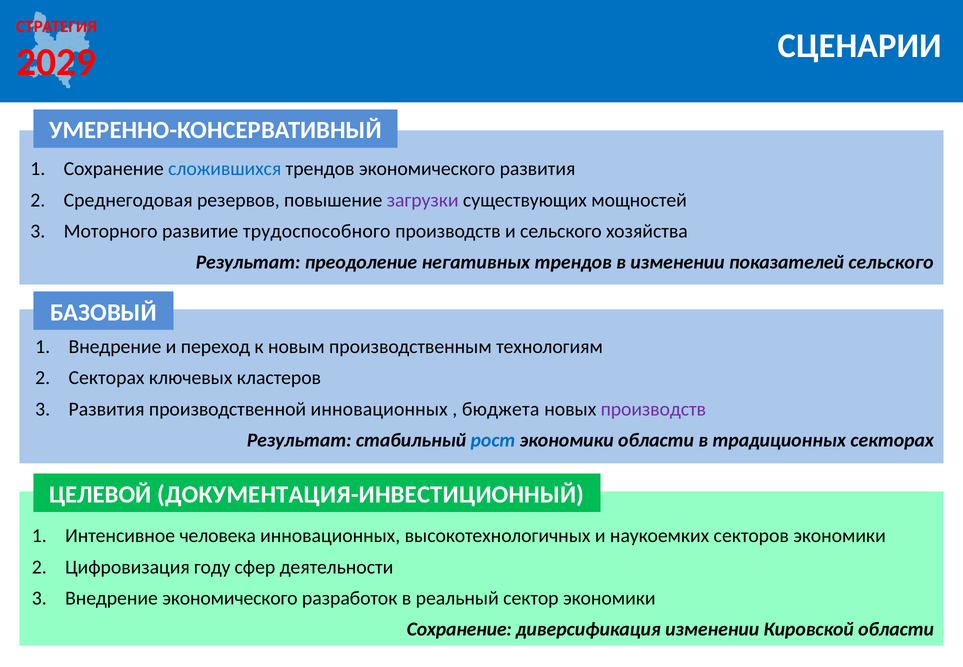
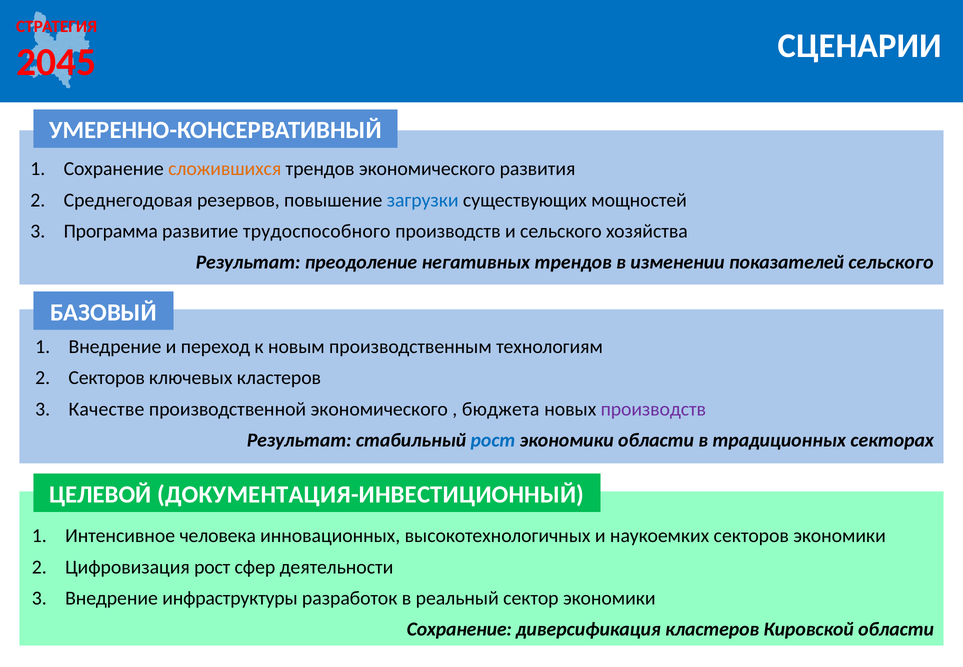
2029: 2029 -> 2045 (56, 62)
сложившихся colour: blue -> orange (225, 169)
загрузки colour: purple -> blue (423, 200)
Моторного: Моторного -> Программа (111, 231)
Секторах: Секторах -> Секторов (107, 378)
Развития: Развития -> Качестве (106, 409)
производственной инновационных: инновационных -> экономического (379, 409)
Цифровизация году: году -> рост (212, 567)
Внедрение экономического: экономического -> инфраструктуры (230, 598)
диверсификация изменении: изменении -> кластеров (712, 629)
